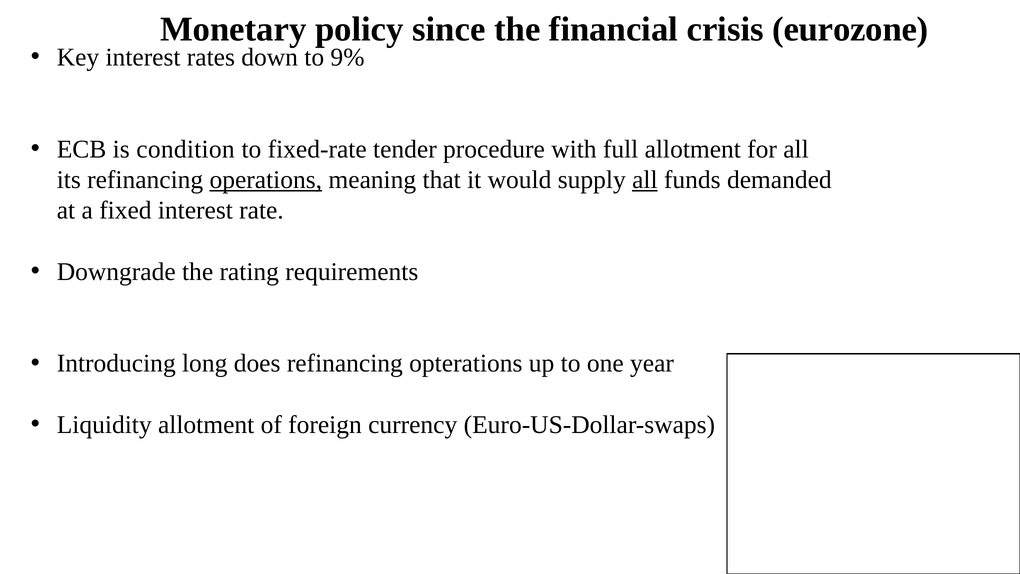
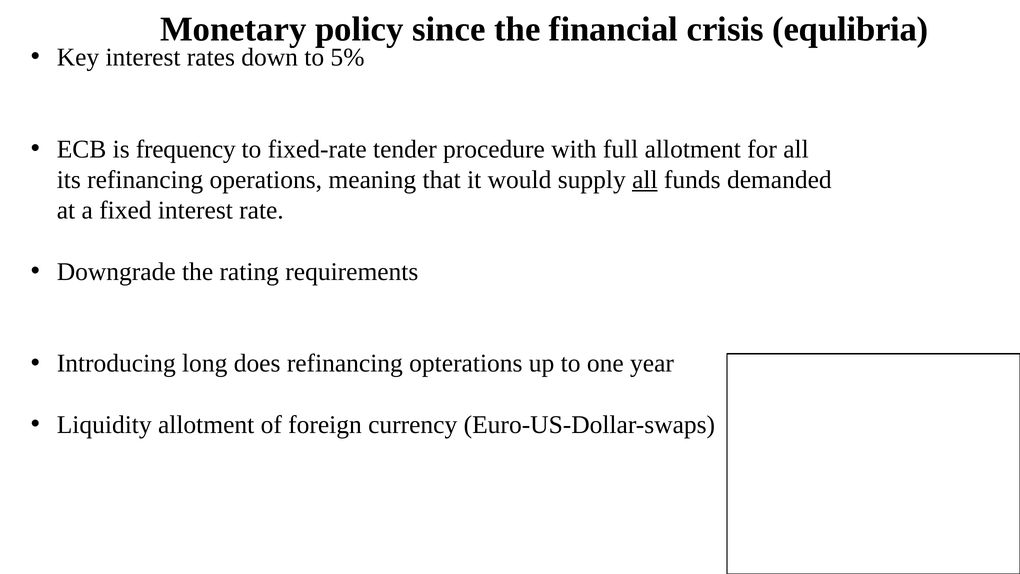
eurozone: eurozone -> equlibria (850, 29)
9%: 9% -> 5% (347, 57)
condition: condition -> frequency (186, 149)
operations underline: present -> none (266, 180)
